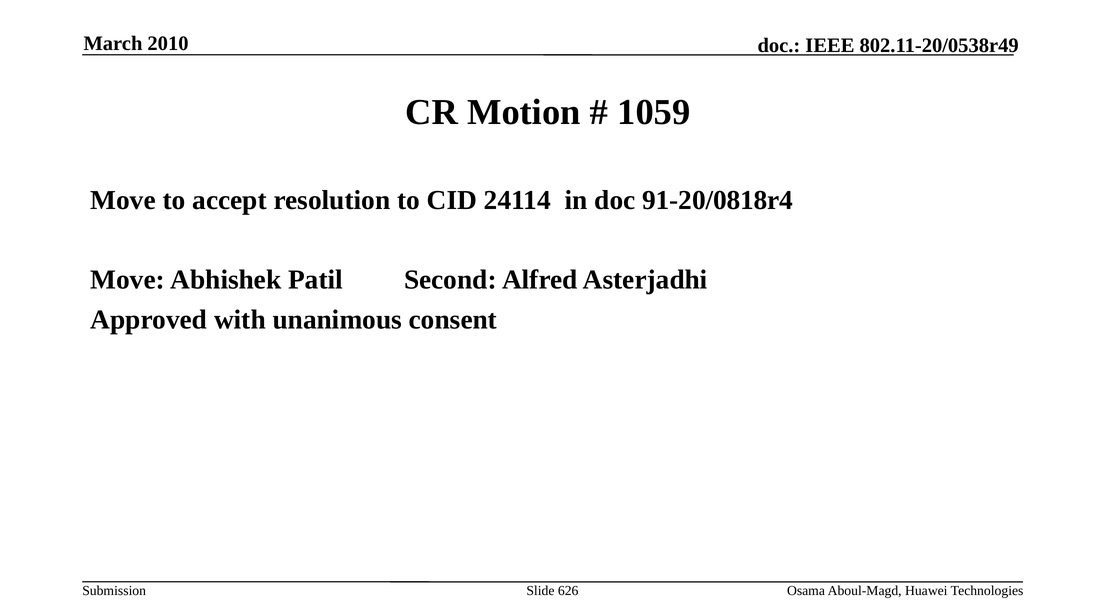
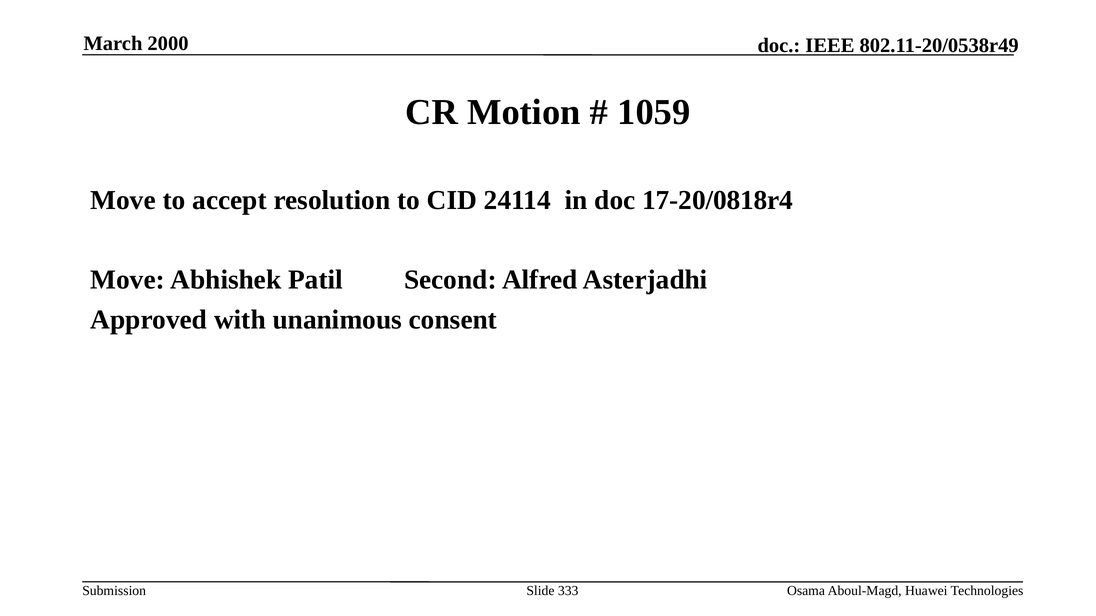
2010: 2010 -> 2000 (168, 44)
91-20/0818r4: 91-20/0818r4 -> 17-20/0818r4 (718, 201)
626: 626 -> 333 (568, 591)
